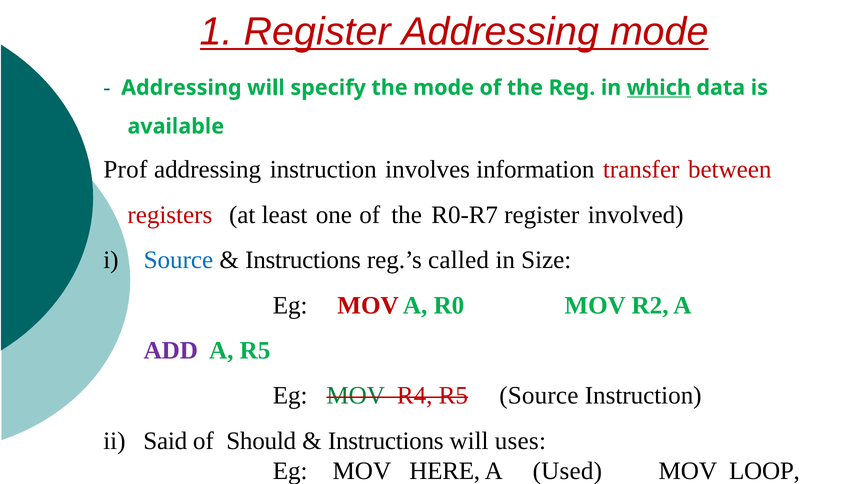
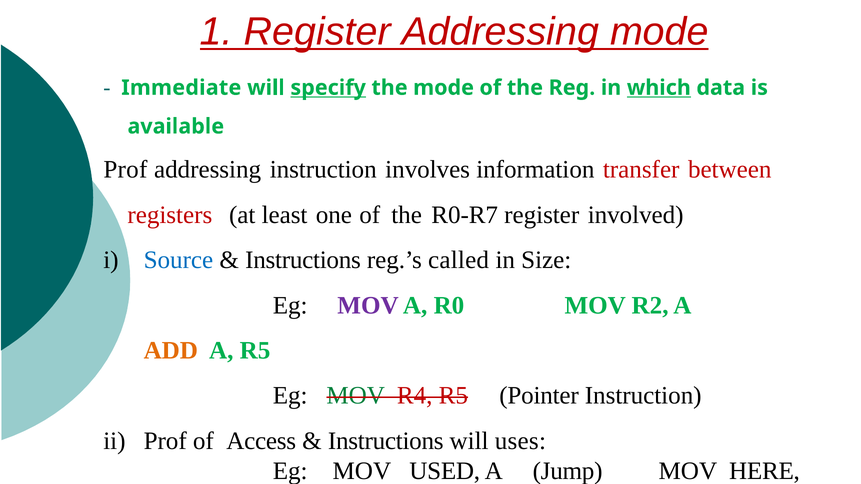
Addressing: Addressing -> Immediate (181, 88)
specify underline: none -> present (328, 88)
MOV colour: red -> purple (368, 305)
ADD colour: purple -> orange (171, 351)
R5 Source: Source -> Pointer (539, 396)
Said: Said -> Prof (165, 441)
Should: Should -> Access (261, 441)
HERE: HERE -> USED (445, 471)
Used: Used -> Jump (568, 471)
LOOP: LOOP -> HERE (764, 471)
